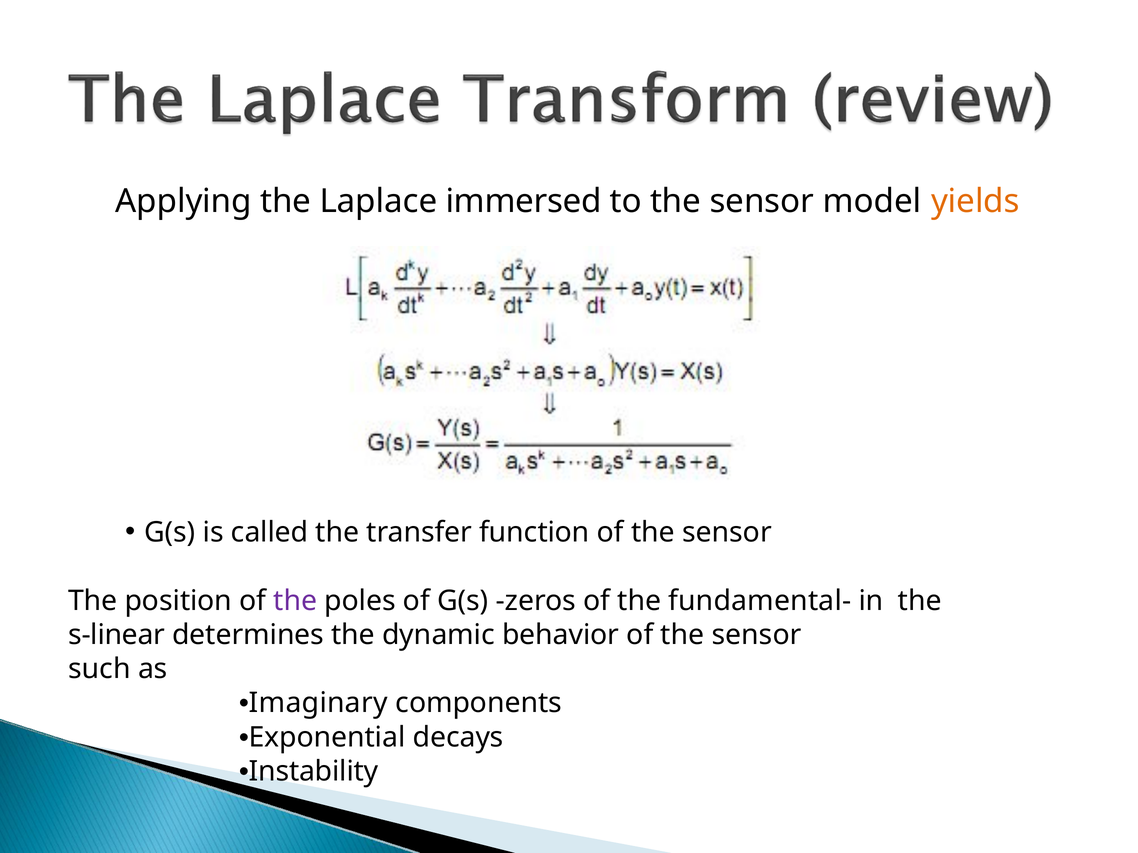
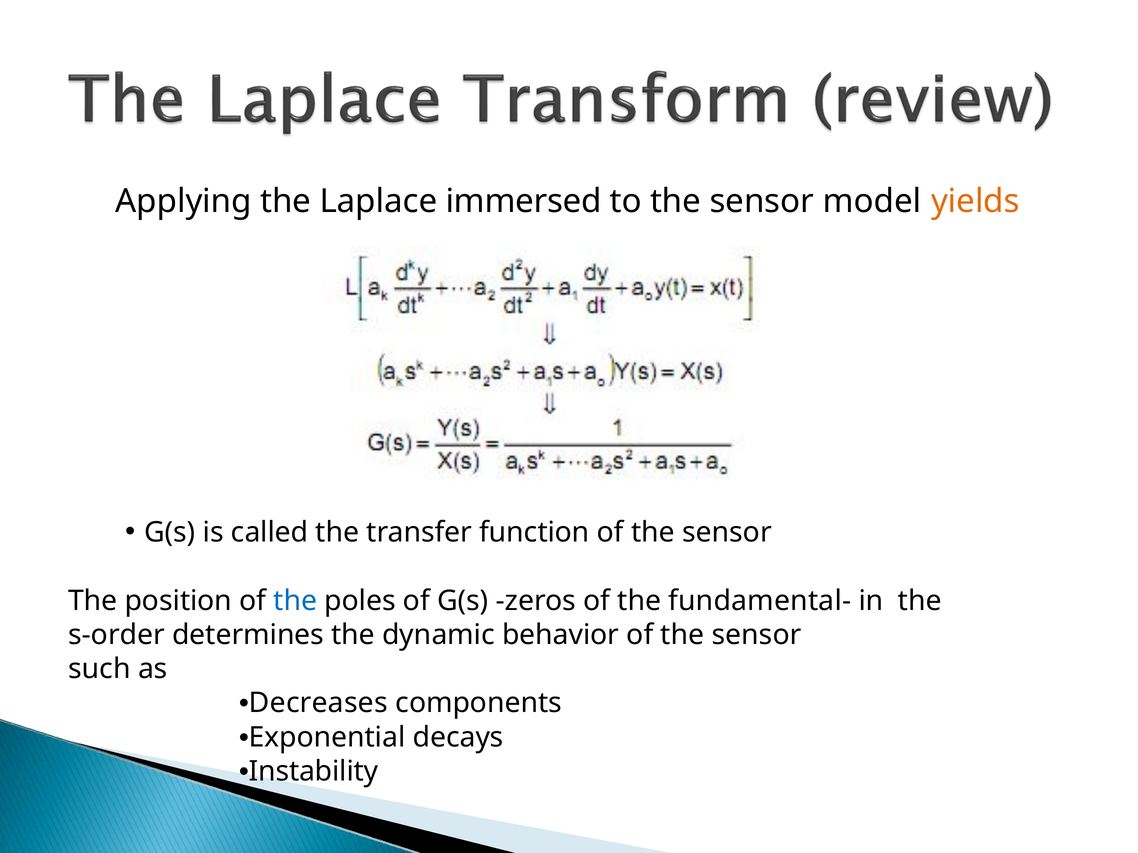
the colour: purple -> blue (295, 601)
s-linear: s-linear -> s-order (117, 635)
Imaginary: Imaginary -> Decreases (318, 704)
